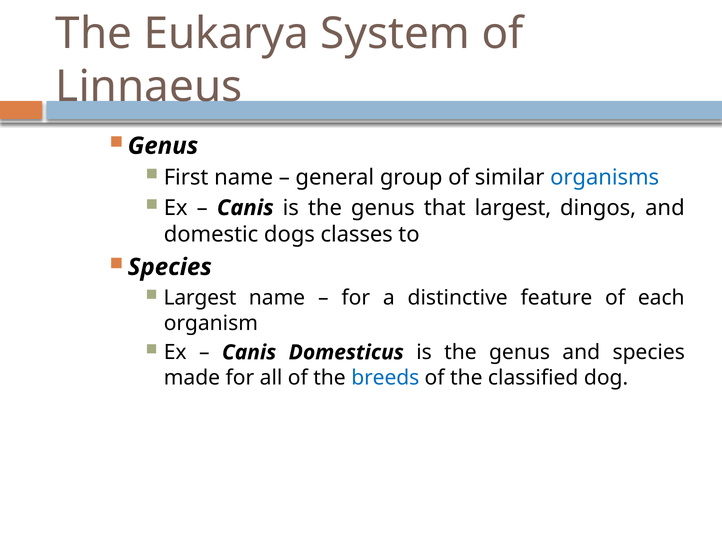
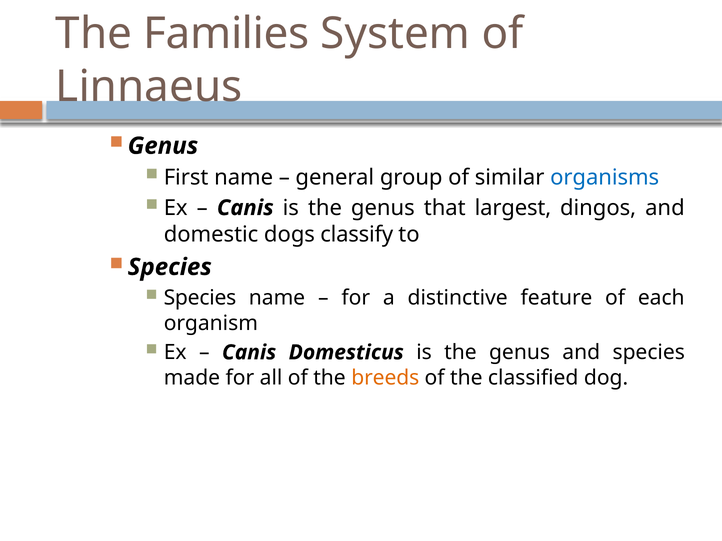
Eukarya: Eukarya -> Families (226, 34)
classes: classes -> classify (357, 235)
Largest: Largest -> Species (200, 298)
breeds colour: blue -> orange (385, 378)
